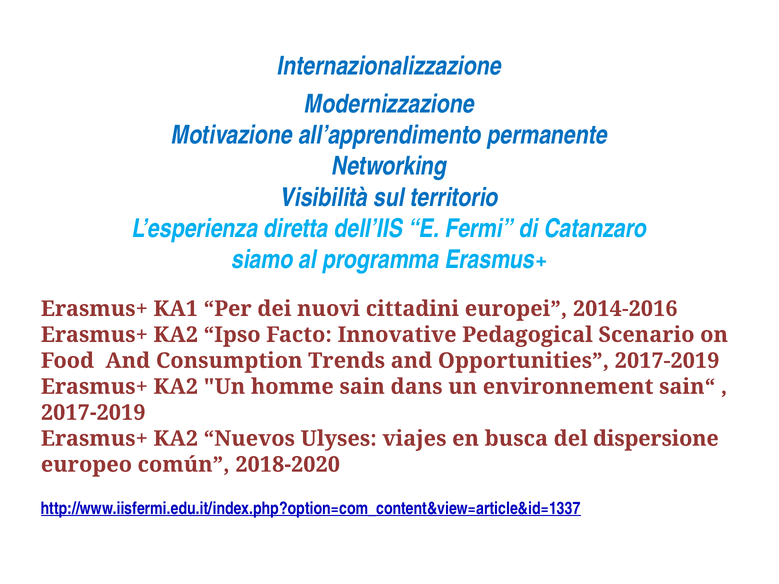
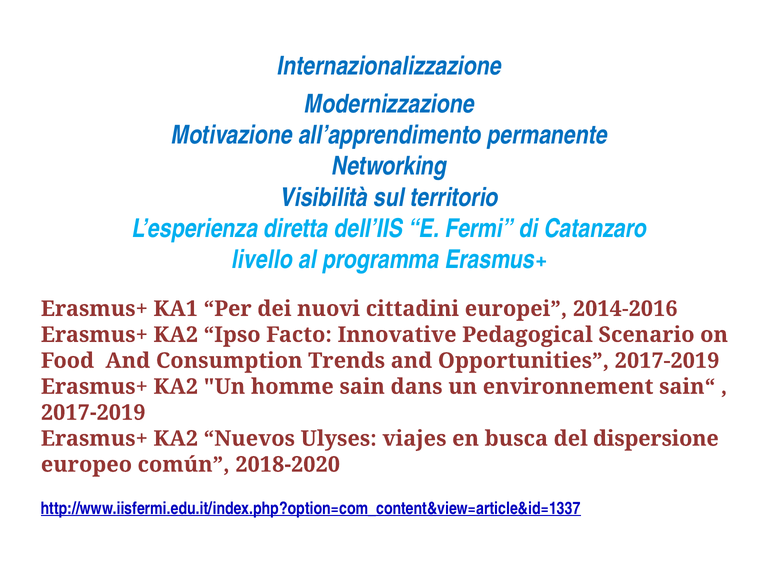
siamo: siamo -> livello (262, 260)
